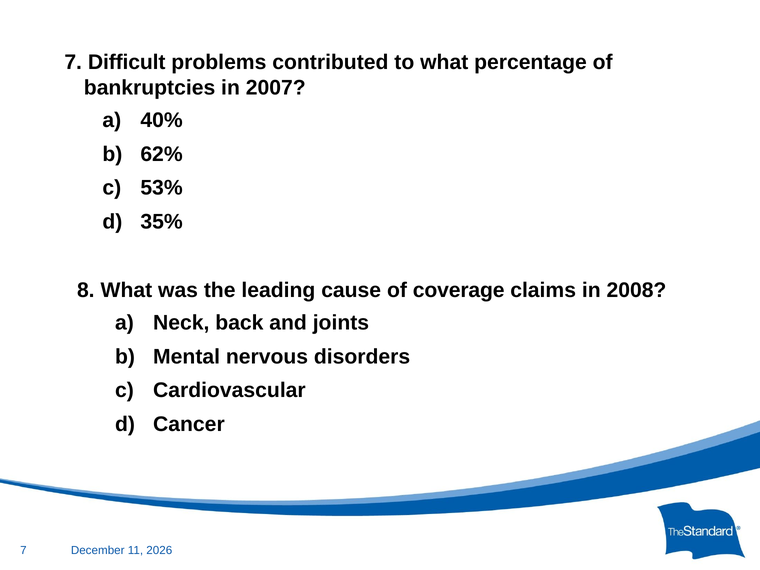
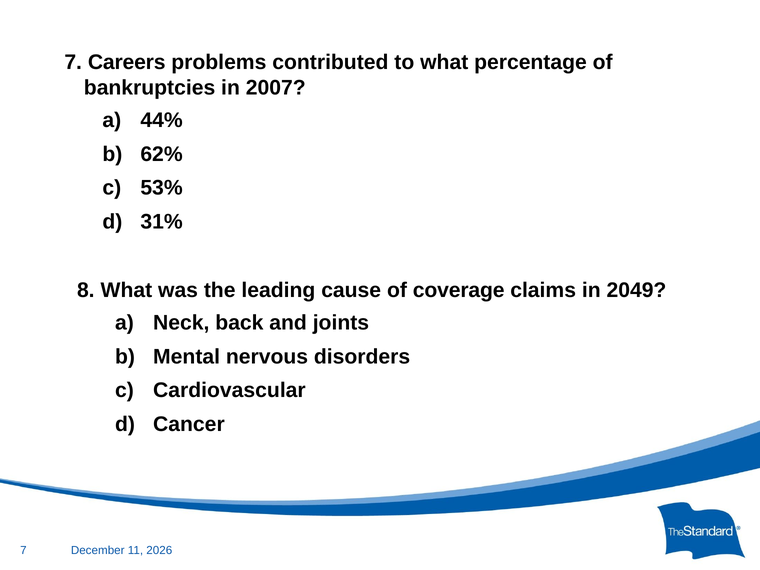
Difficult: Difficult -> Careers (127, 62)
40%: 40% -> 44% (162, 120)
35%: 35% -> 31% (162, 222)
2008: 2008 -> 2049 (636, 290)
